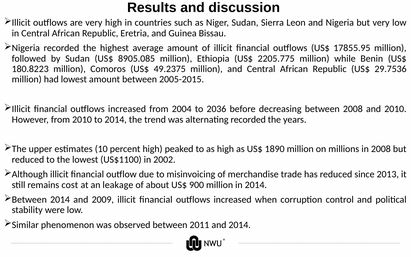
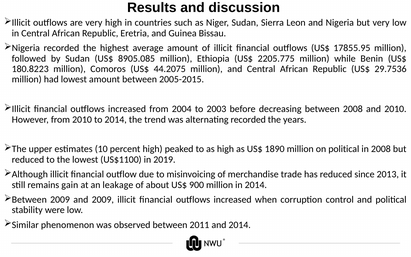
49.2375: 49.2375 -> 44.2075 (170, 69)
2036: 2036 -> 2003 (216, 109)
on millions: millions -> political (344, 149)
2002: 2002 -> 2019 (164, 159)
cost: cost -> gain (70, 185)
2014: 2014 -> 2009 (60, 200)
